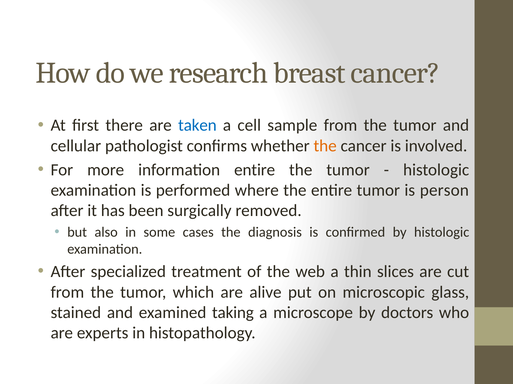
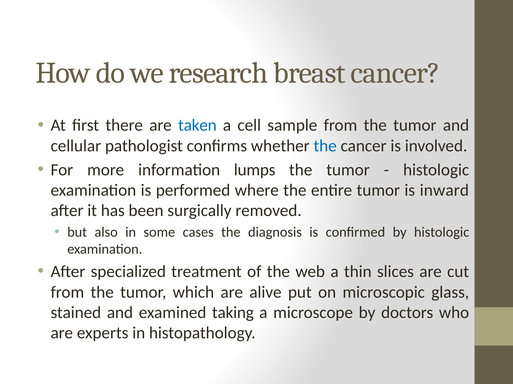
the colour: orange -> blue (325, 146)
information entire: entire -> lumps (255, 170)
person: person -> inward (444, 191)
